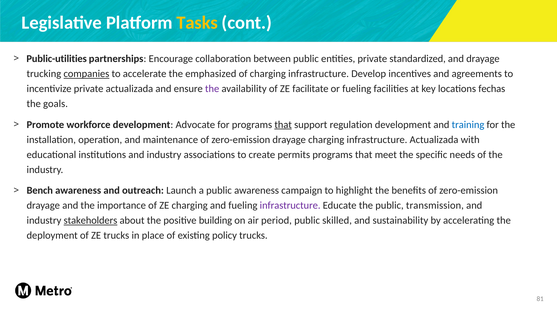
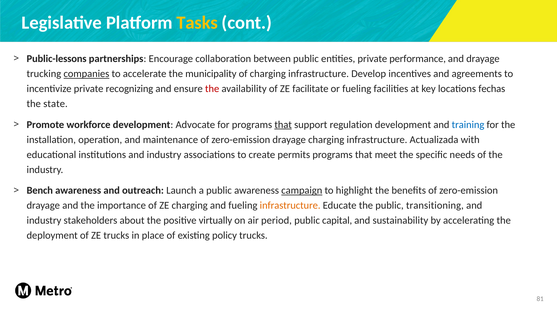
Public-utilities: Public-utilities -> Public-lessons (57, 59)
standardized: standardized -> performance (418, 59)
emphasized: emphasized -> municipality (211, 74)
private actualizada: actualizada -> recognizing (129, 89)
the colour: purple -> red (212, 89)
goals: goals -> state (55, 104)
campaign underline: none -> present (302, 191)
infrastructure colour: purple -> orange (290, 206)
transmission: transmission -> transitioning (435, 206)
stakeholders underline: present -> none (90, 221)
building: building -> virtually (215, 221)
skilled: skilled -> capital (337, 221)
